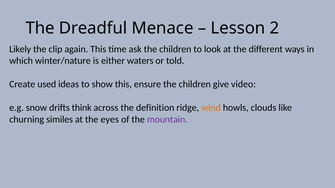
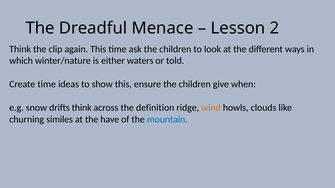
Likely: Likely -> Think (20, 49)
Create used: used -> time (47, 84)
video: video -> when (244, 84)
eyes: eyes -> have (110, 120)
mountain colour: purple -> blue (167, 120)
